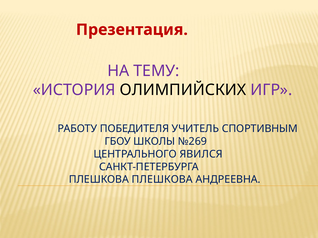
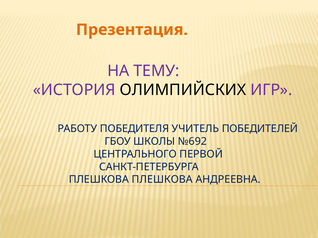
Презентация colour: red -> orange (132, 30)
СПОРТИВНЫМ: СПОРТИВНЫМ -> ПОБЕДИТЕЛЕЙ (260, 129)
№269: №269 -> №692 (192, 142)
ЯВИЛСЯ: ЯВИЛСЯ -> ПЕРВОЙ (201, 154)
